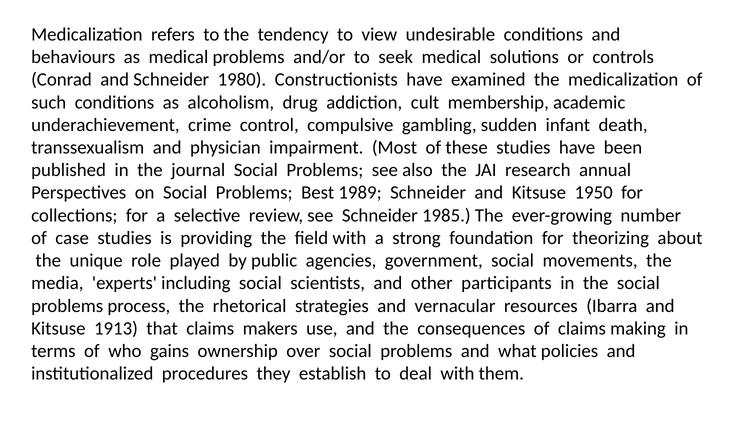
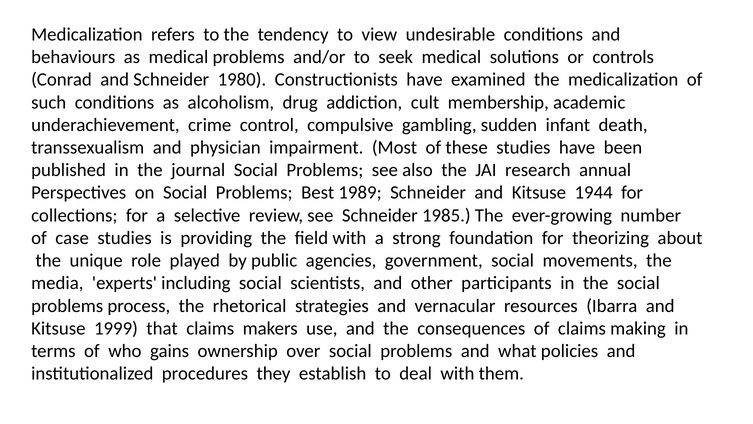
1950: 1950 -> 1944 (594, 193)
1913: 1913 -> 1999 (116, 328)
